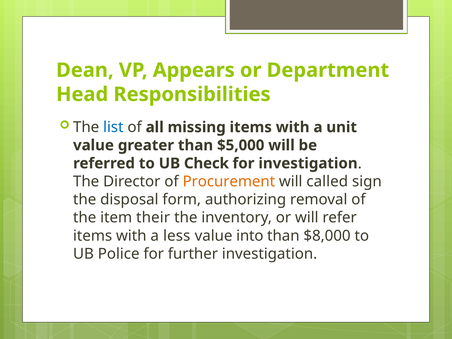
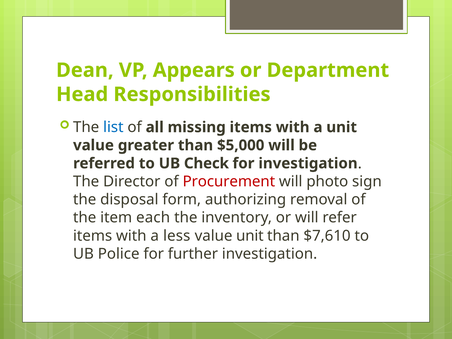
Procurement colour: orange -> red (229, 181)
called: called -> photo (327, 181)
their: their -> each (153, 218)
value into: into -> unit (250, 236)
$8,000: $8,000 -> $7,610 (327, 236)
